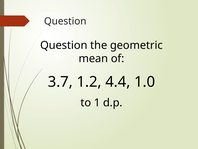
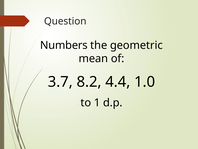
Question: Question -> Numbers (64, 45)
1.2: 1.2 -> 8.2 (89, 82)
